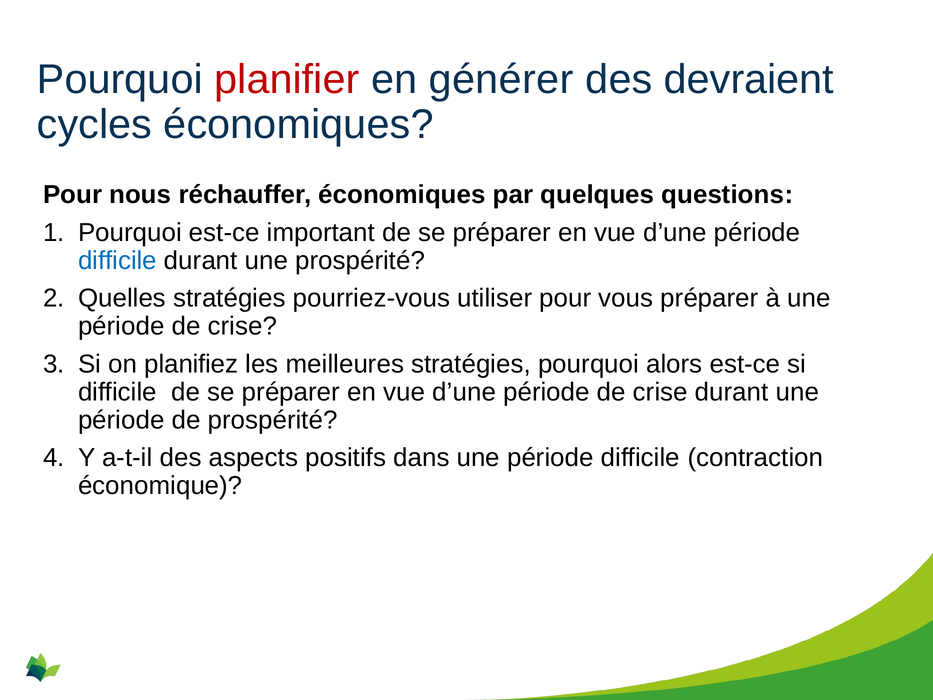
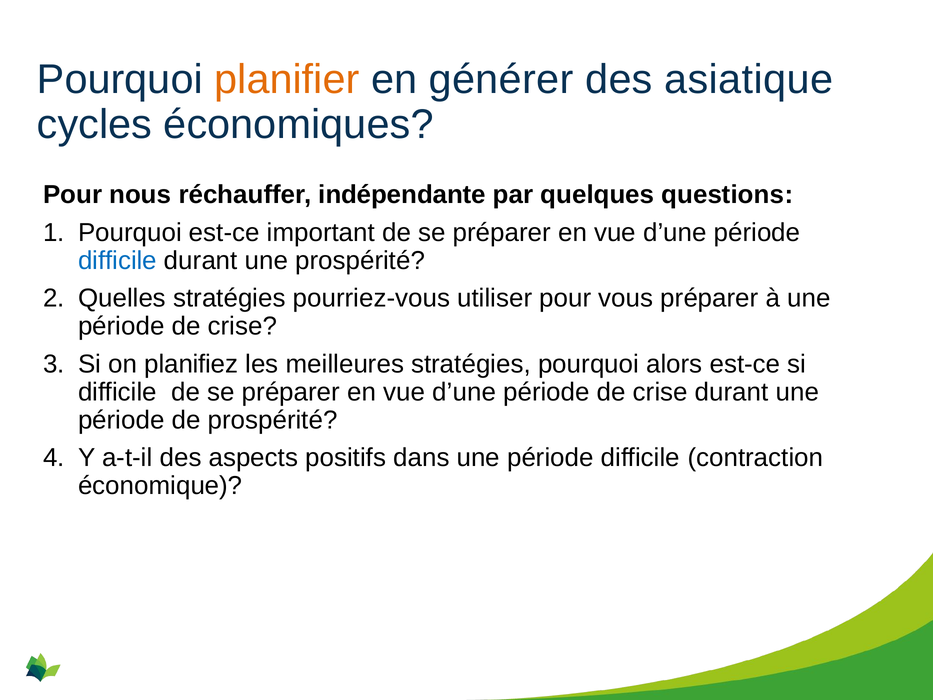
planifier colour: red -> orange (287, 80)
devraient: devraient -> asiatique (749, 80)
réchauffer économiques: économiques -> indépendante (402, 195)
